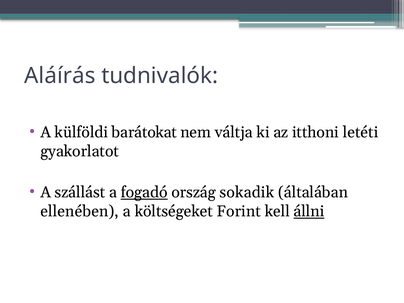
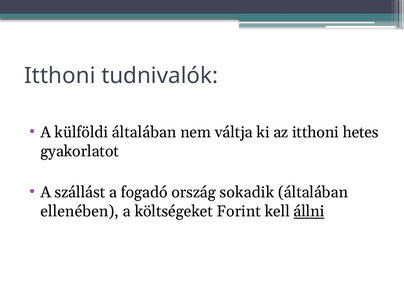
Aláírás: Aláírás -> Itthoni (60, 76)
külföldi barátokat: barátokat -> általában (144, 132)
letéti: letéti -> hetes (361, 132)
fogadó underline: present -> none (144, 192)
